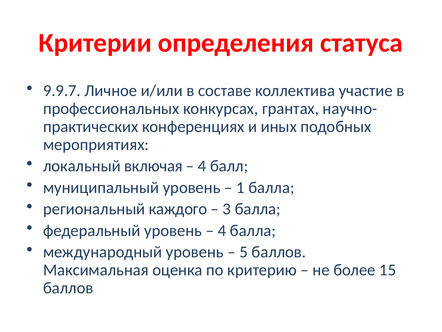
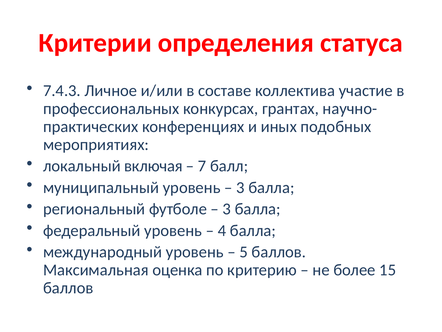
9.9.7: 9.9.7 -> 7.4.3 (62, 91)
4: 4 -> 7 (202, 166)
1: 1 -> 3 (240, 187)
каждого: каждого -> футболе (178, 209)
